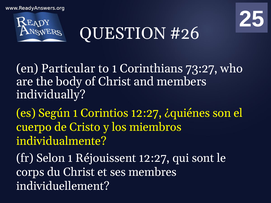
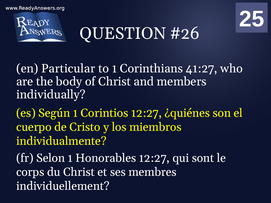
73:27: 73:27 -> 41:27 (202, 69)
Réjouissent: Réjouissent -> Honorables (106, 158)
